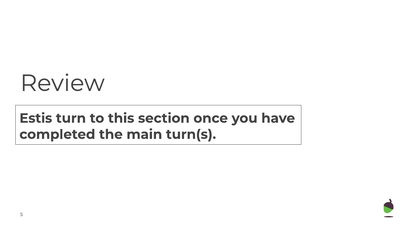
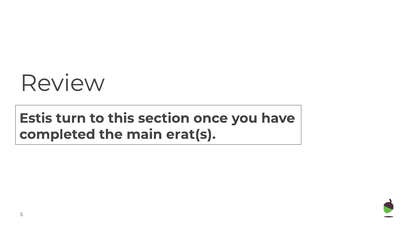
turn(s: turn(s -> erat(s (191, 134)
